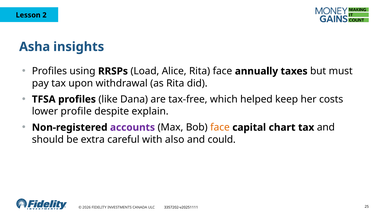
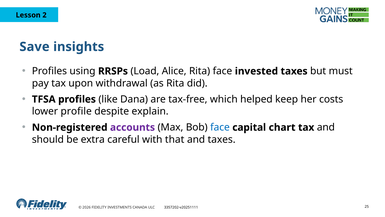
Asha: Asha -> Save (34, 47)
annually: annually -> invested (256, 71)
face colour: orange -> blue (220, 127)
also: also -> that (175, 139)
and could: could -> taxes (222, 139)
